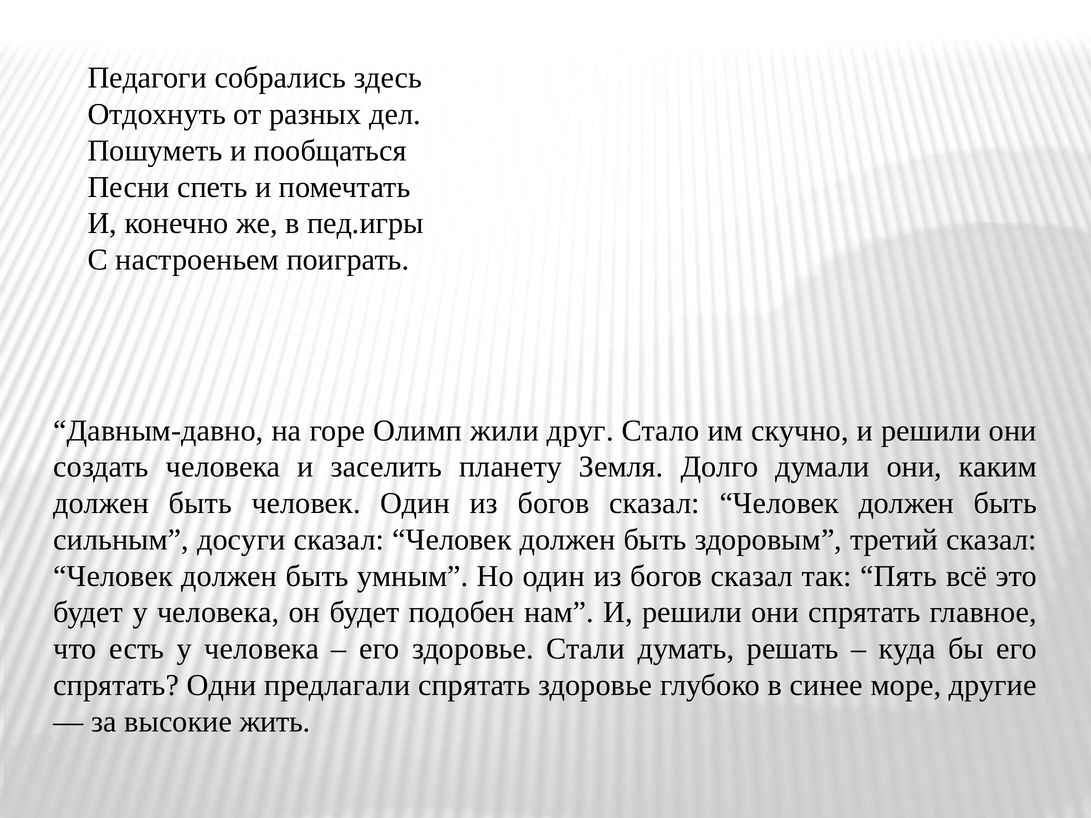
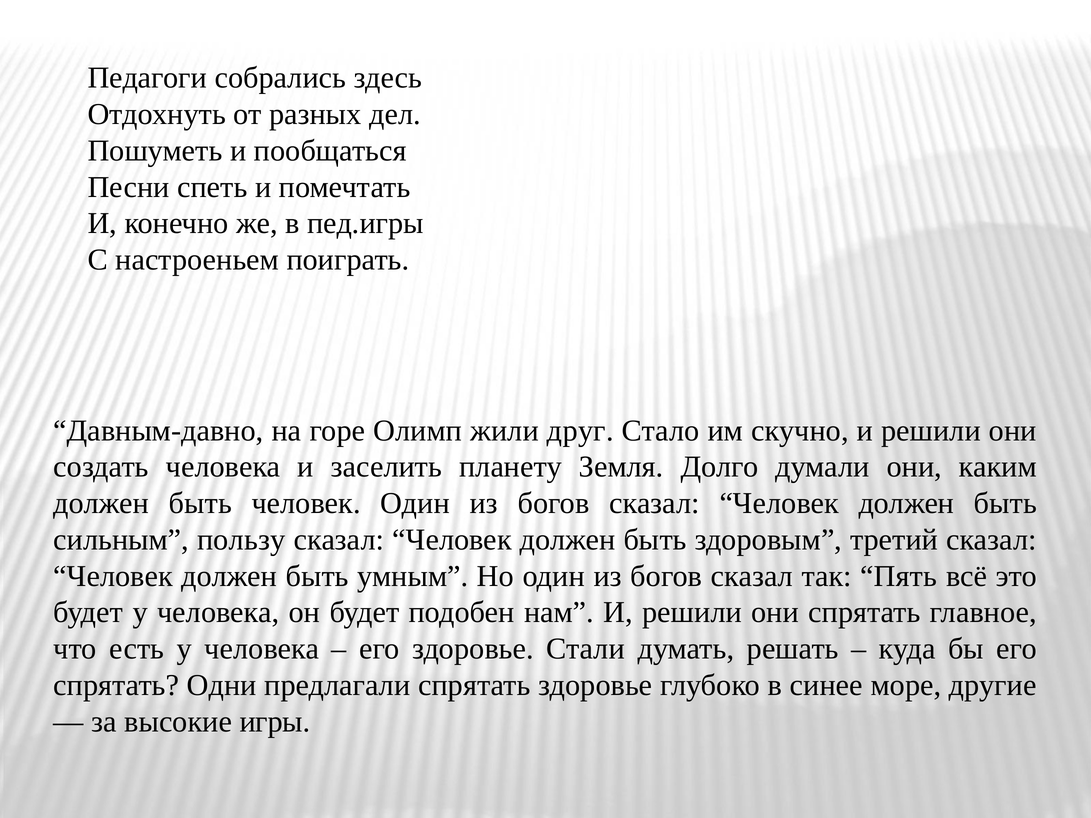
досуги: досуги -> пользу (241, 540)
жить: жить -> игры (275, 722)
